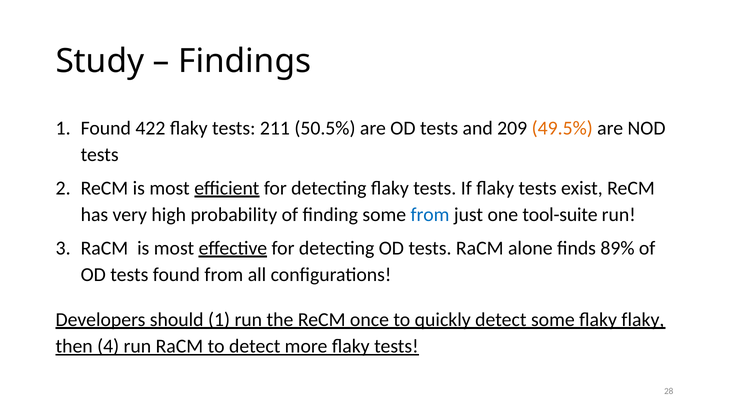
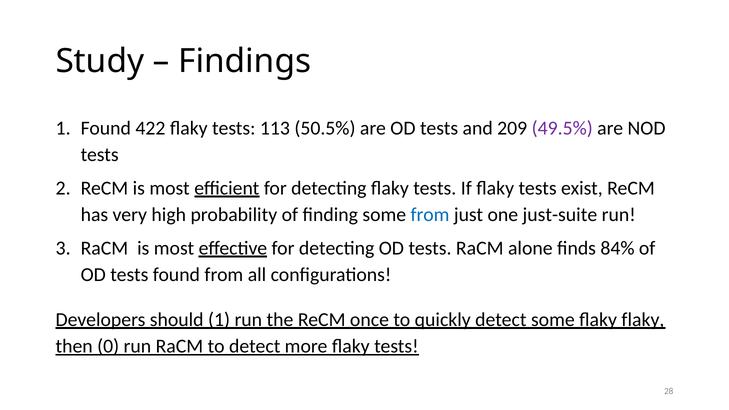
211: 211 -> 113 (275, 128)
49.5% colour: orange -> purple (562, 128)
tool-suite: tool-suite -> just-suite (560, 215)
89%: 89% -> 84% (617, 248)
4: 4 -> 0 (108, 346)
